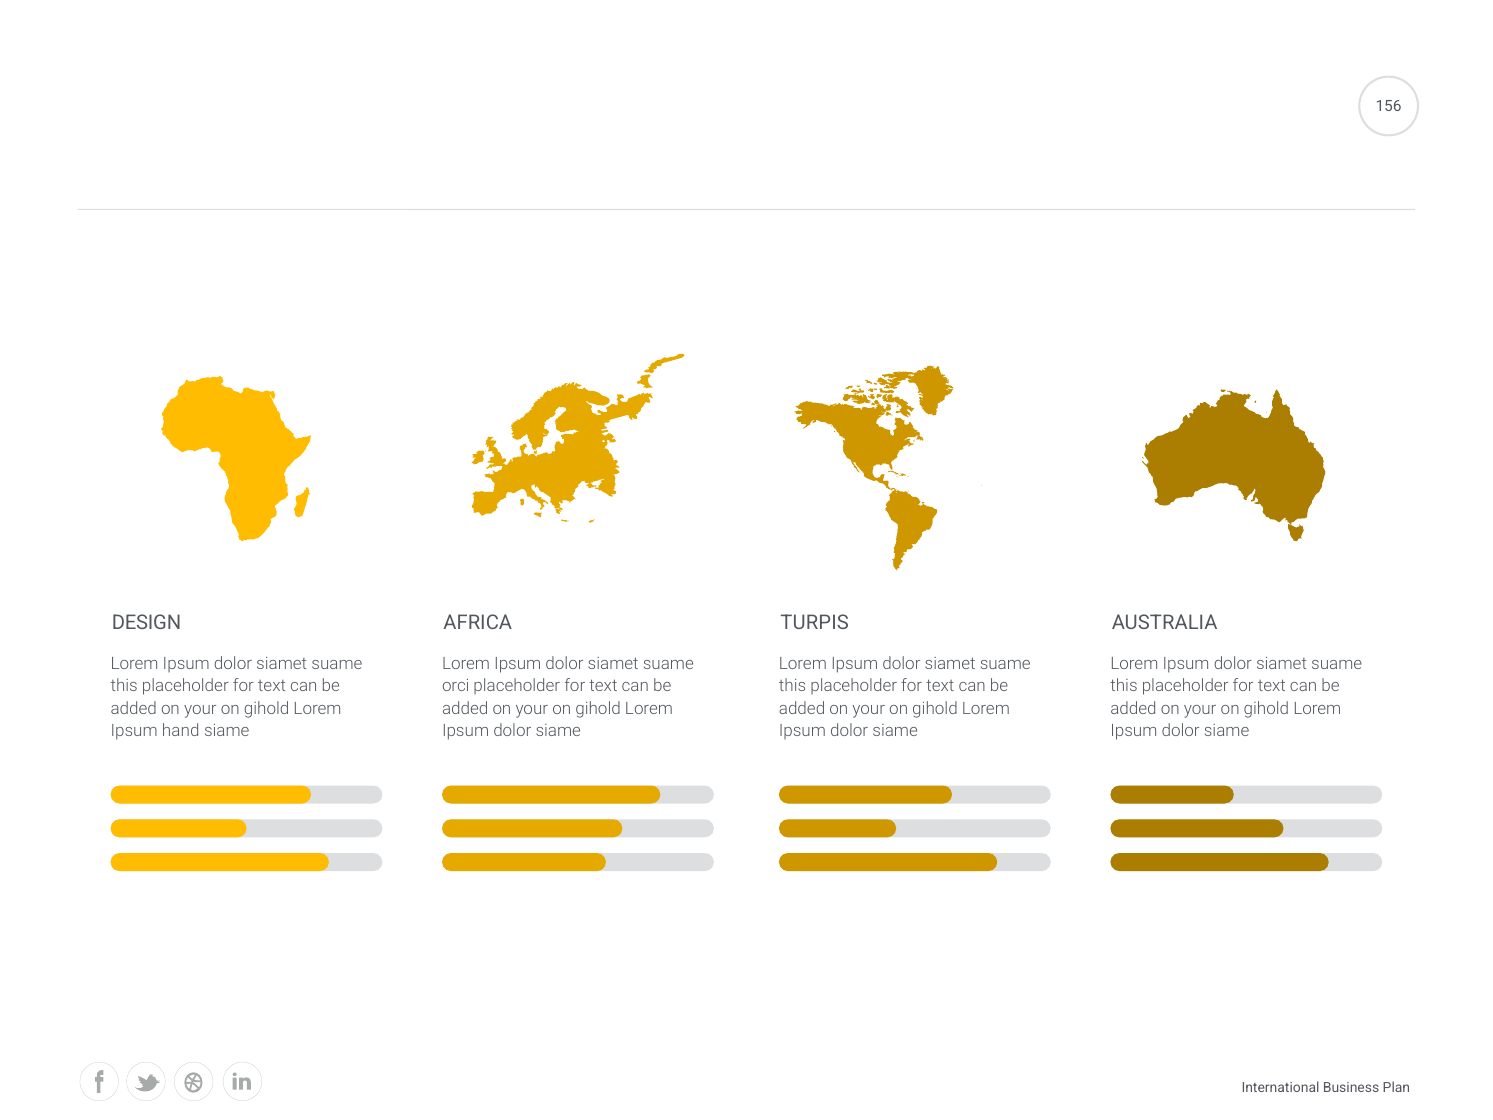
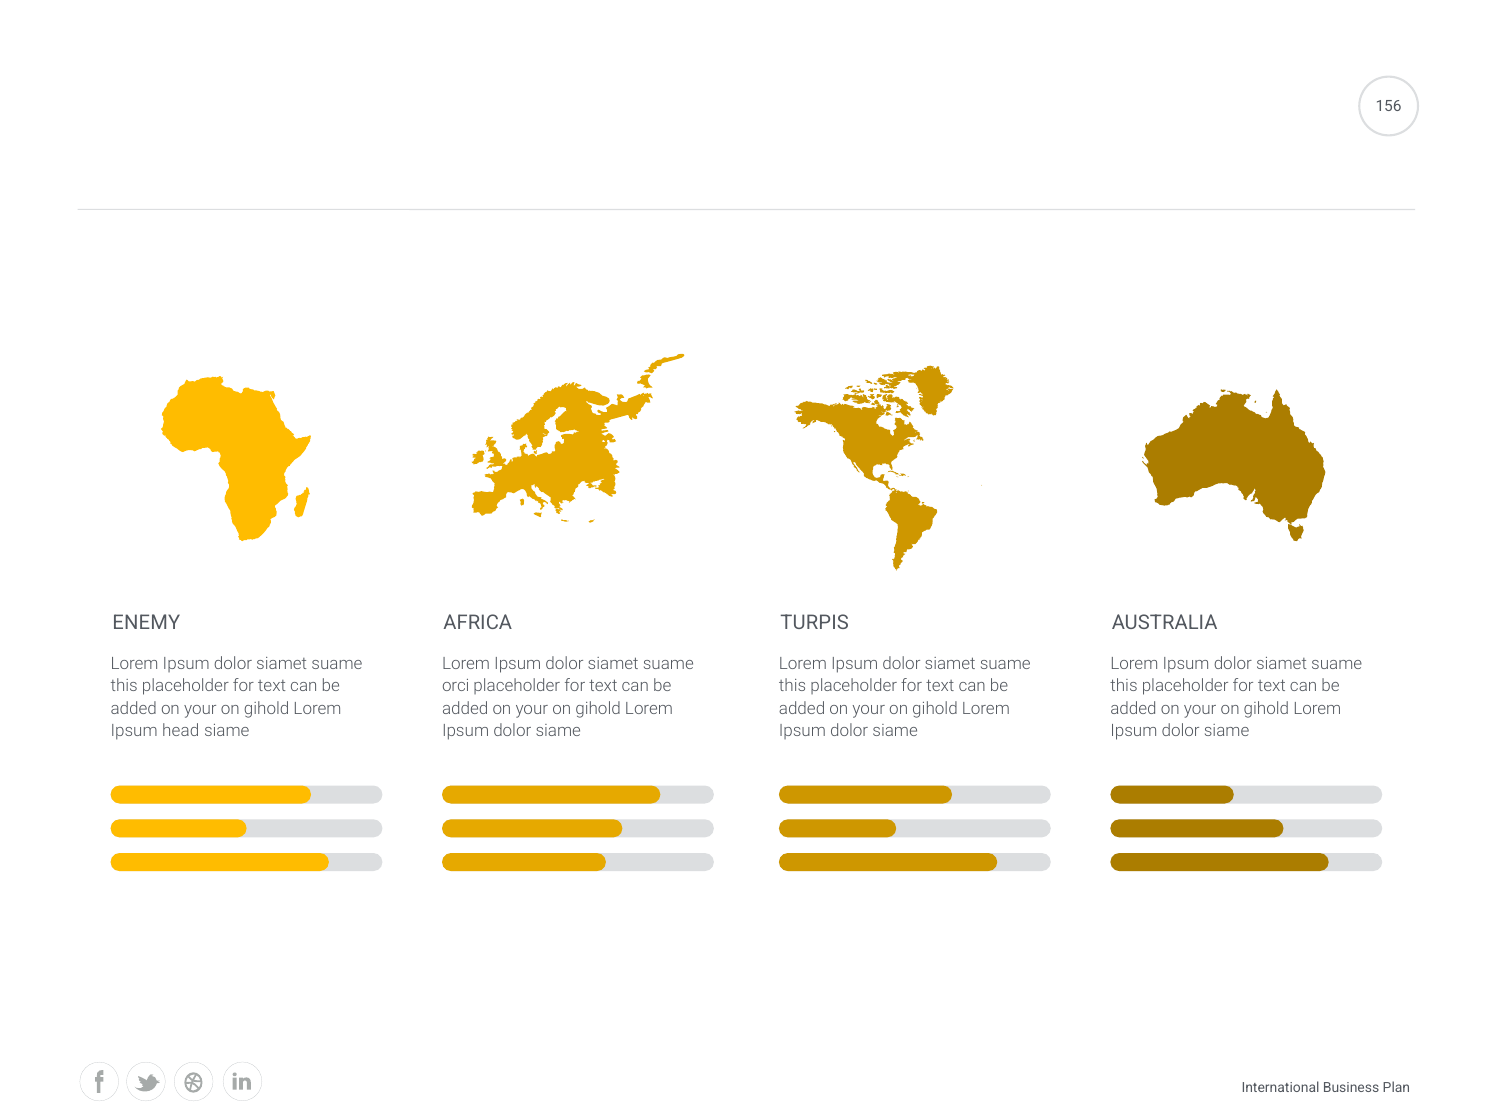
DESIGN: DESIGN -> ENEMY (146, 622)
hand: hand -> head (181, 731)
